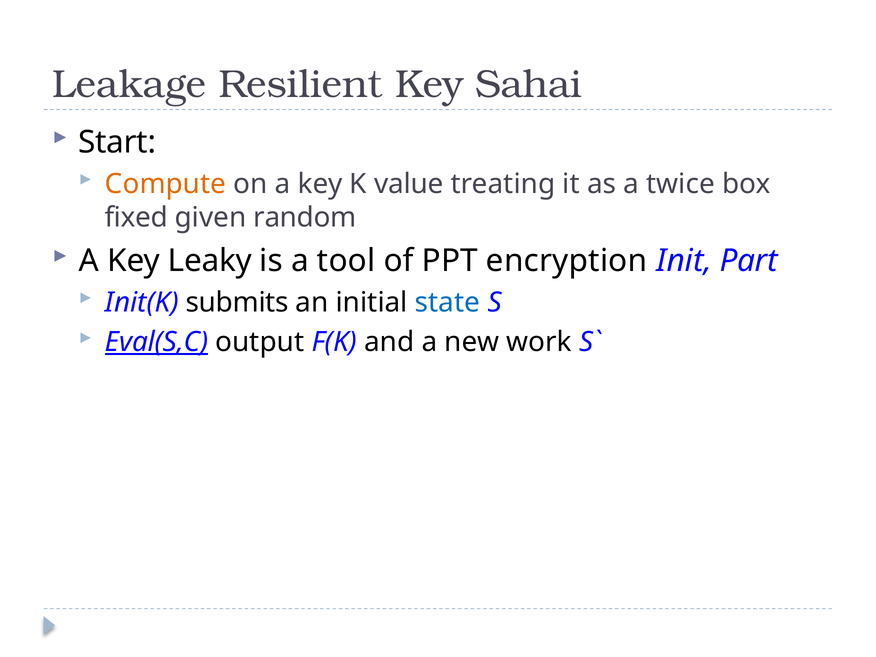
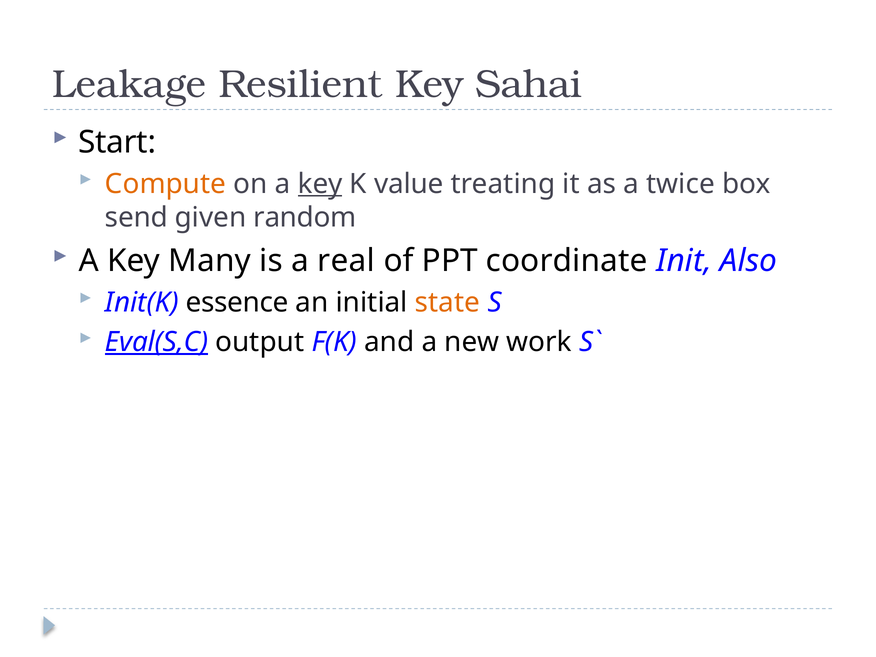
key underline: none -> present (320, 184)
fixed: fixed -> send (136, 217)
Leaky: Leaky -> Many (210, 261)
tool: tool -> real (346, 261)
encryption: encryption -> coordinate (567, 261)
Part: Part -> Also (749, 261)
submits: submits -> essence (237, 302)
state colour: blue -> orange (447, 302)
